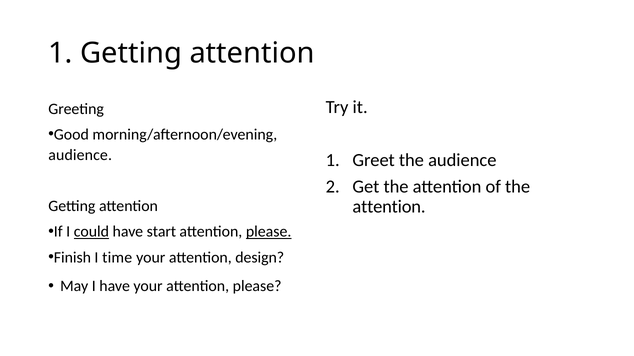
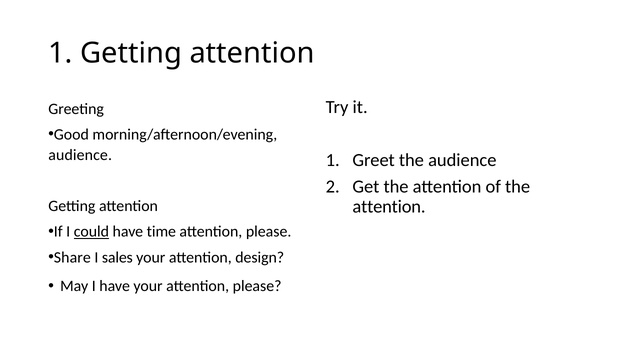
start: start -> time (161, 232)
please underline: present -> none (269, 232)
Finish: Finish -> Share (72, 258)
time: time -> sales (117, 258)
